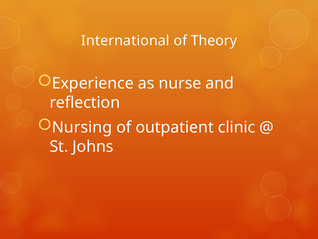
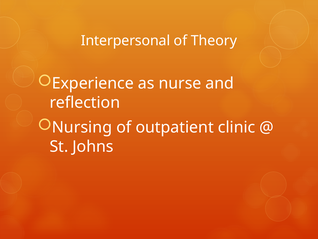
International: International -> Interpersonal (126, 41)
